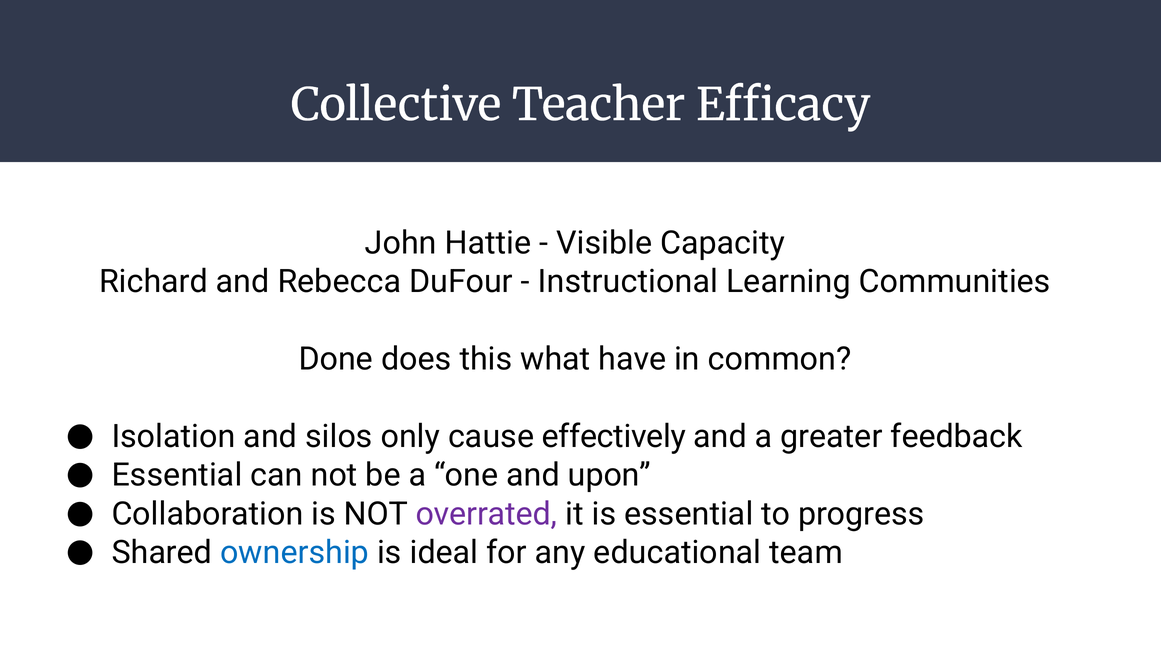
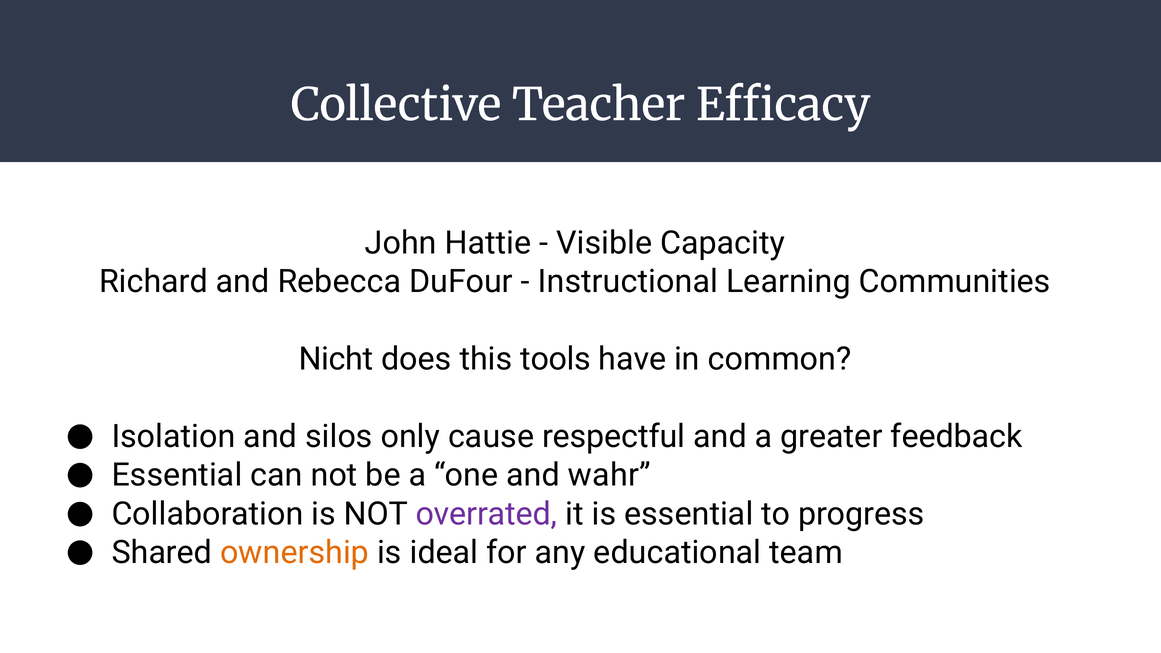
Done: Done -> Nicht (336, 359)
what: what -> tools (556, 359)
effectively: effectively -> respectful (614, 437)
upon: upon -> wahr (609, 475)
ownership colour: blue -> orange (295, 553)
